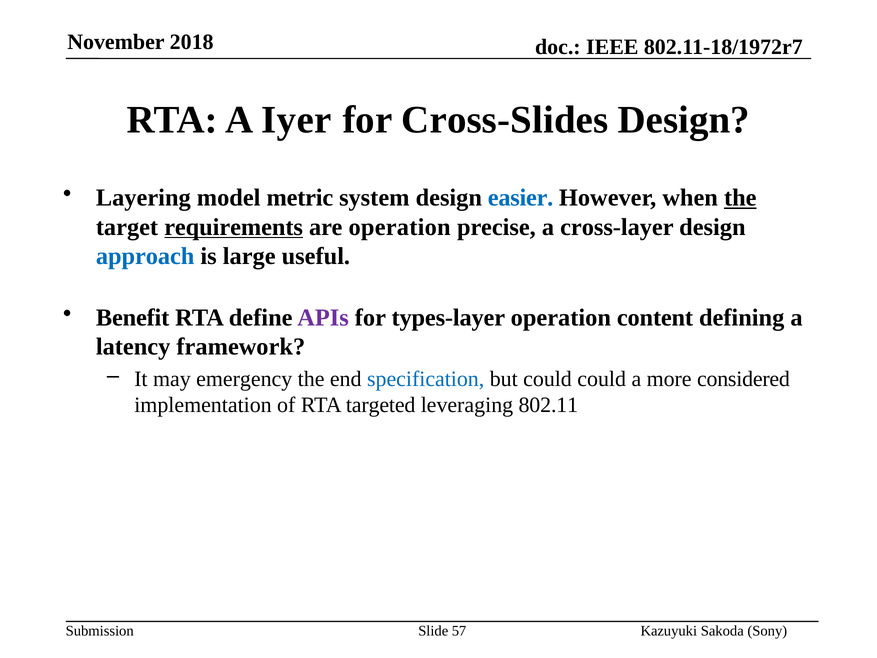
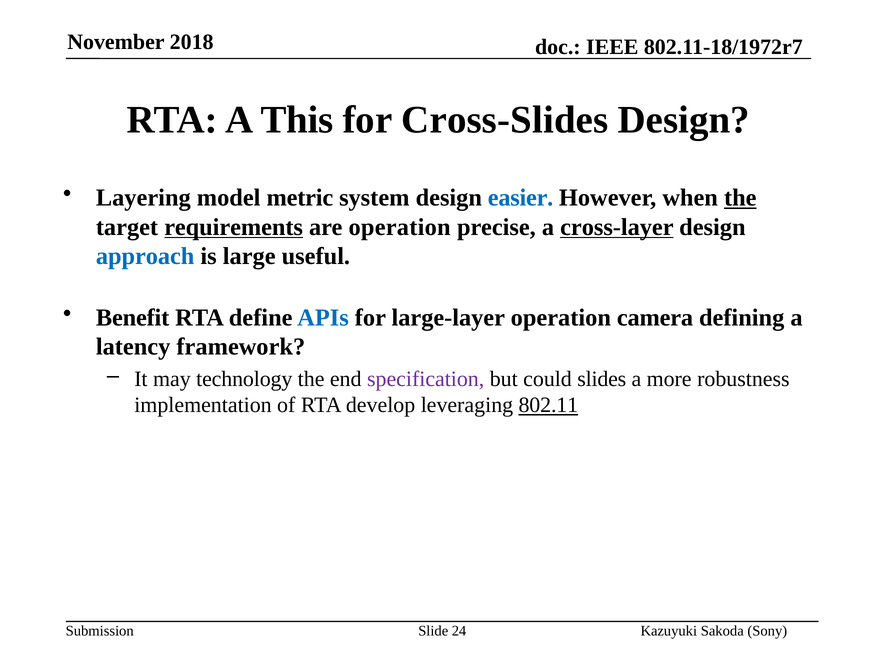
Iyer: Iyer -> This (297, 120)
cross-layer underline: none -> present (617, 227)
APIs colour: purple -> blue (323, 318)
types-layer: types-layer -> large-layer (448, 318)
content: content -> camera (655, 318)
emergency: emergency -> technology (244, 379)
specification colour: blue -> purple (426, 379)
could could: could -> slides (602, 379)
considered: considered -> robustness (743, 379)
targeted: targeted -> develop (381, 405)
802.11 underline: none -> present (548, 405)
57: 57 -> 24 (459, 631)
